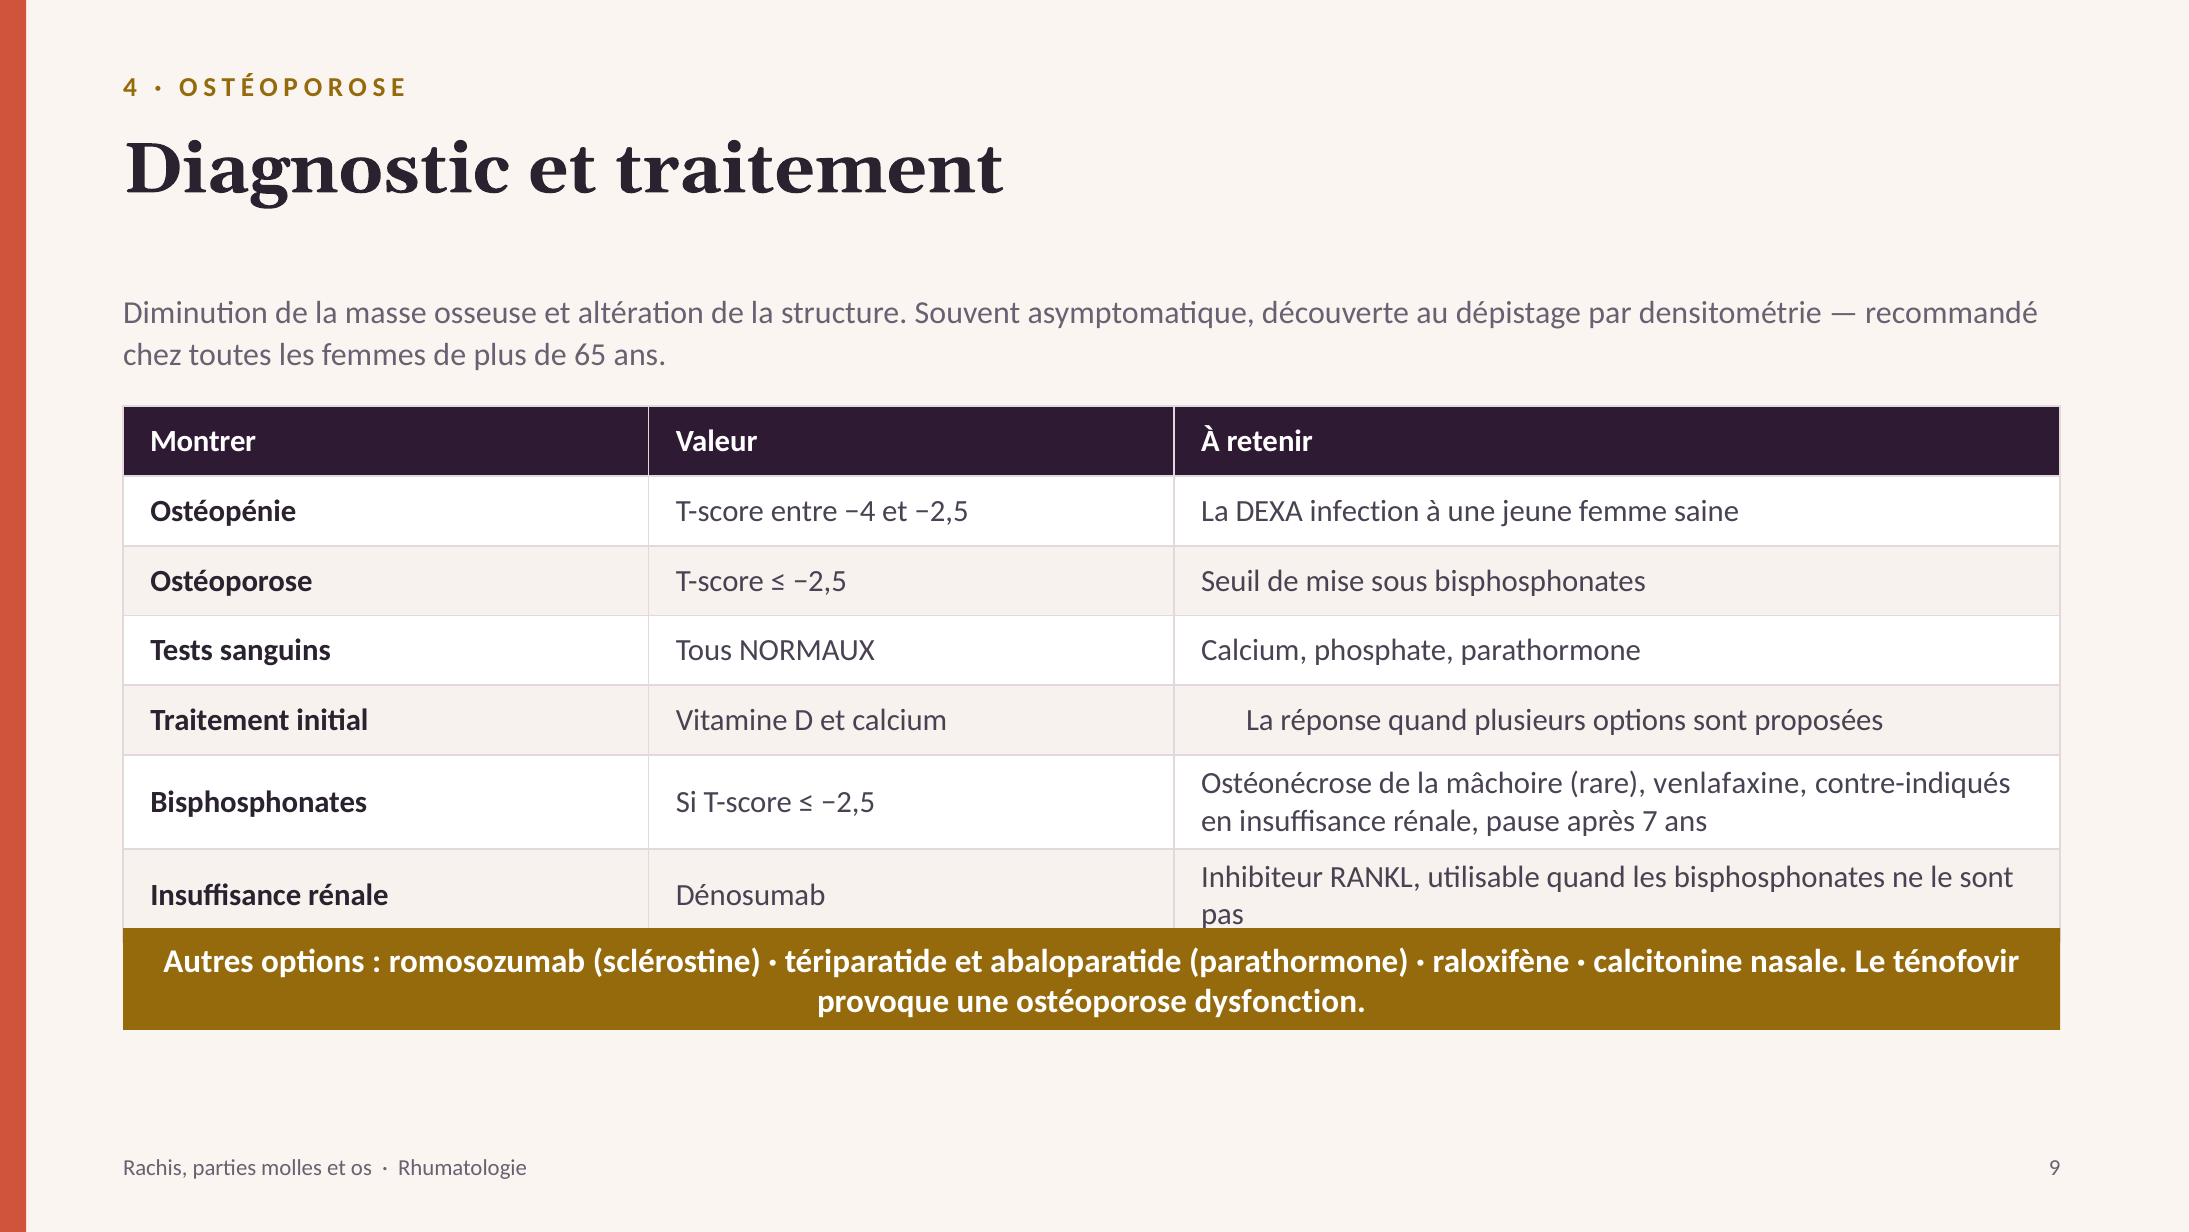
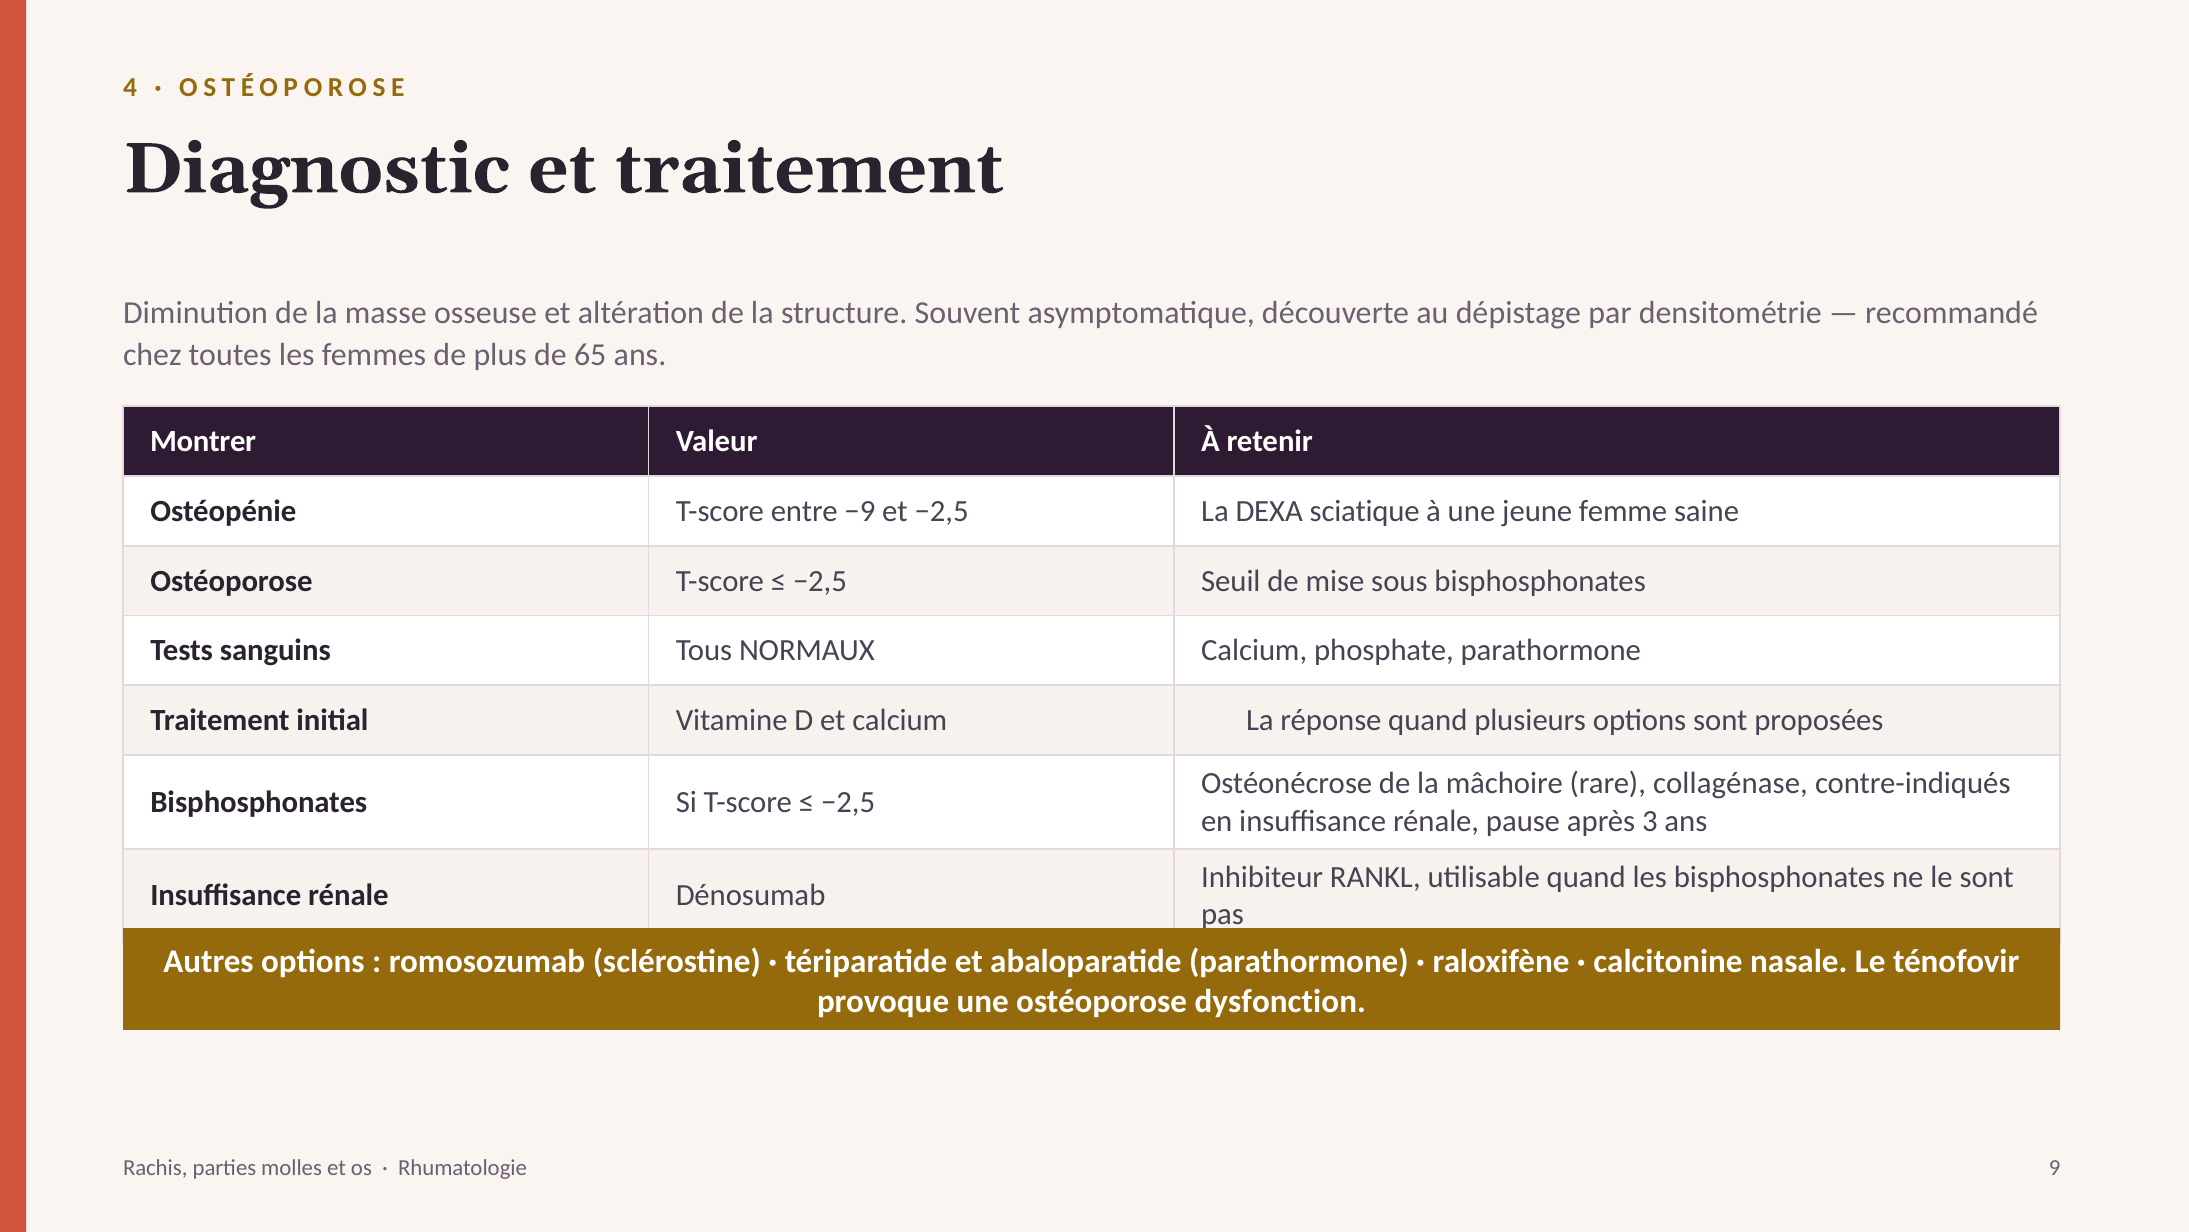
−4: −4 -> −9 (860, 511)
infection: infection -> sciatique (1365, 511)
venlafaxine: venlafaxine -> collagénase (1730, 783)
7: 7 -> 3 (1650, 821)
